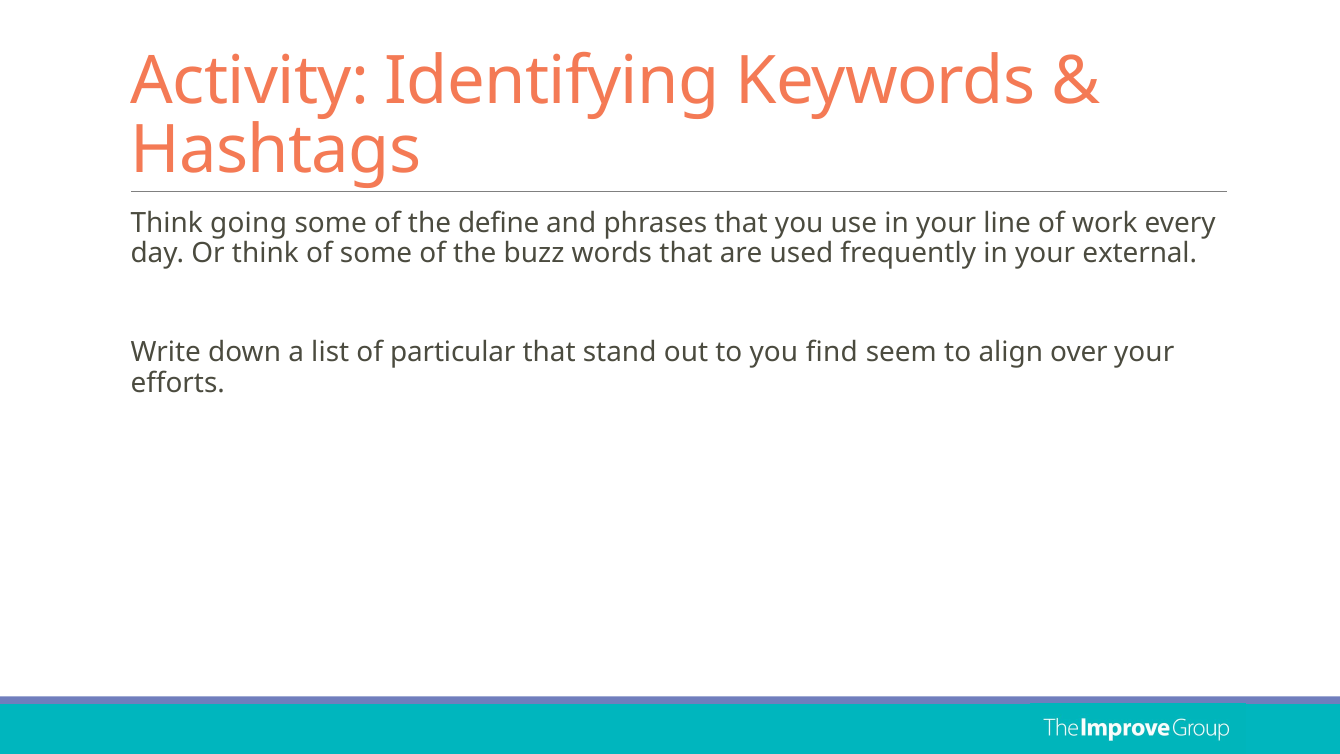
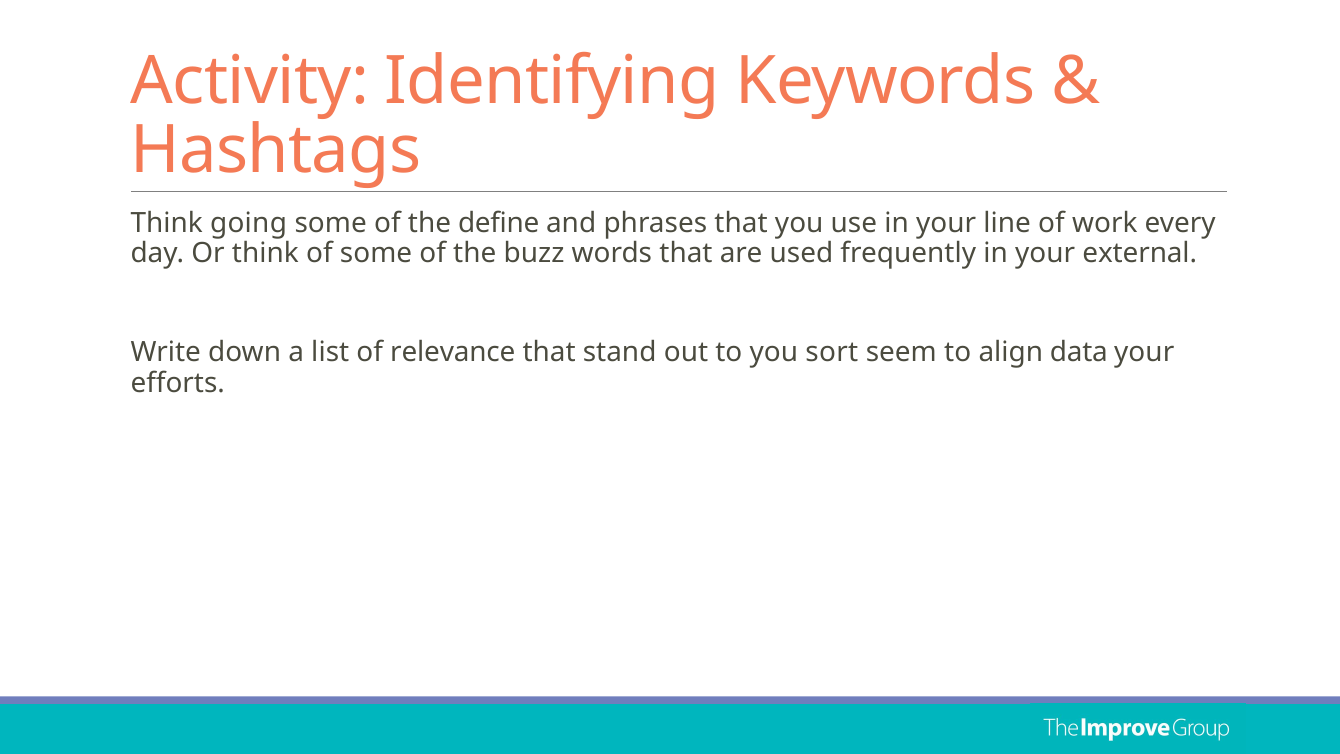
particular: particular -> relevance (453, 352)
find: find -> sort (832, 352)
over: over -> data (1079, 352)
